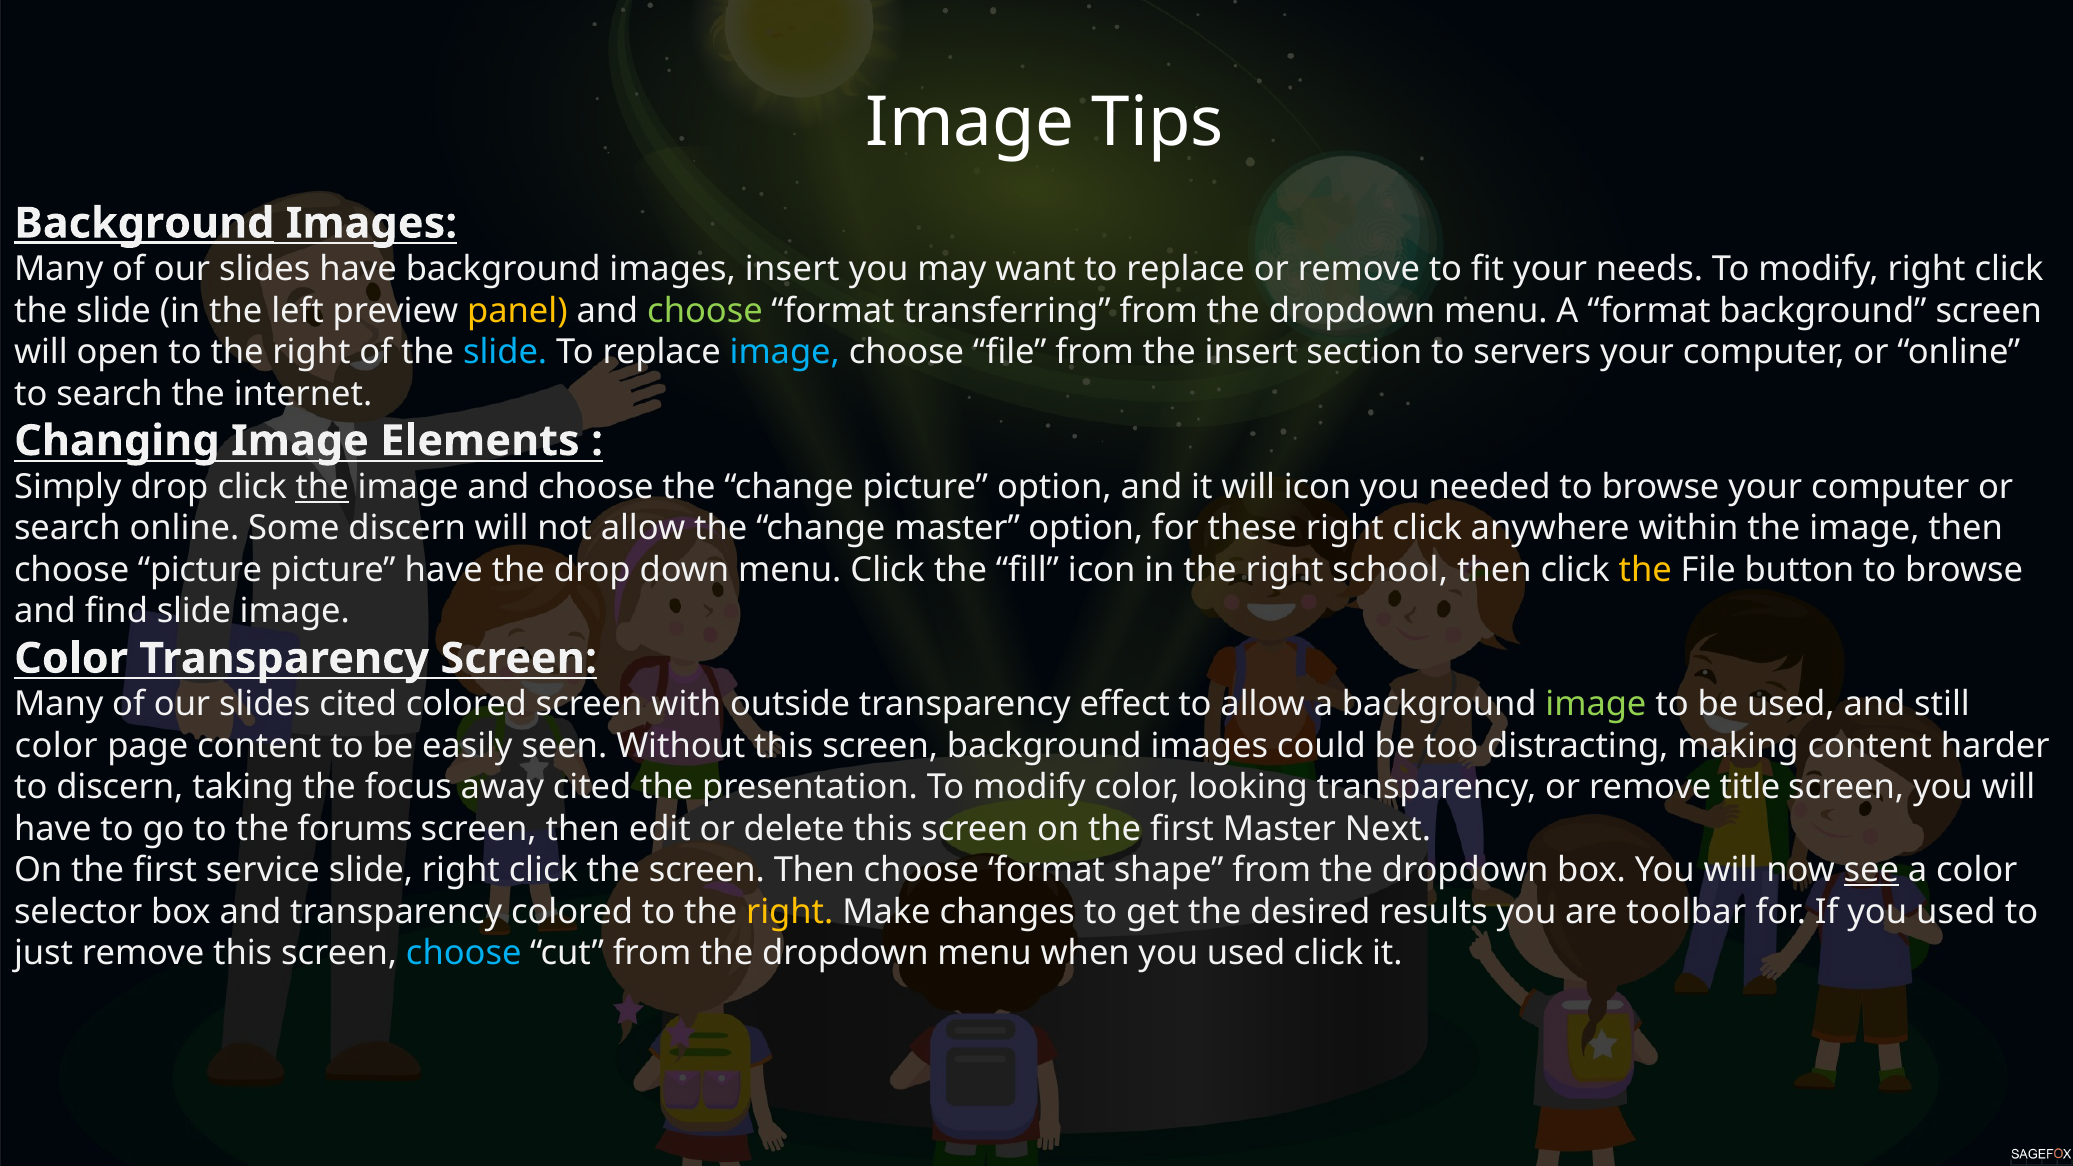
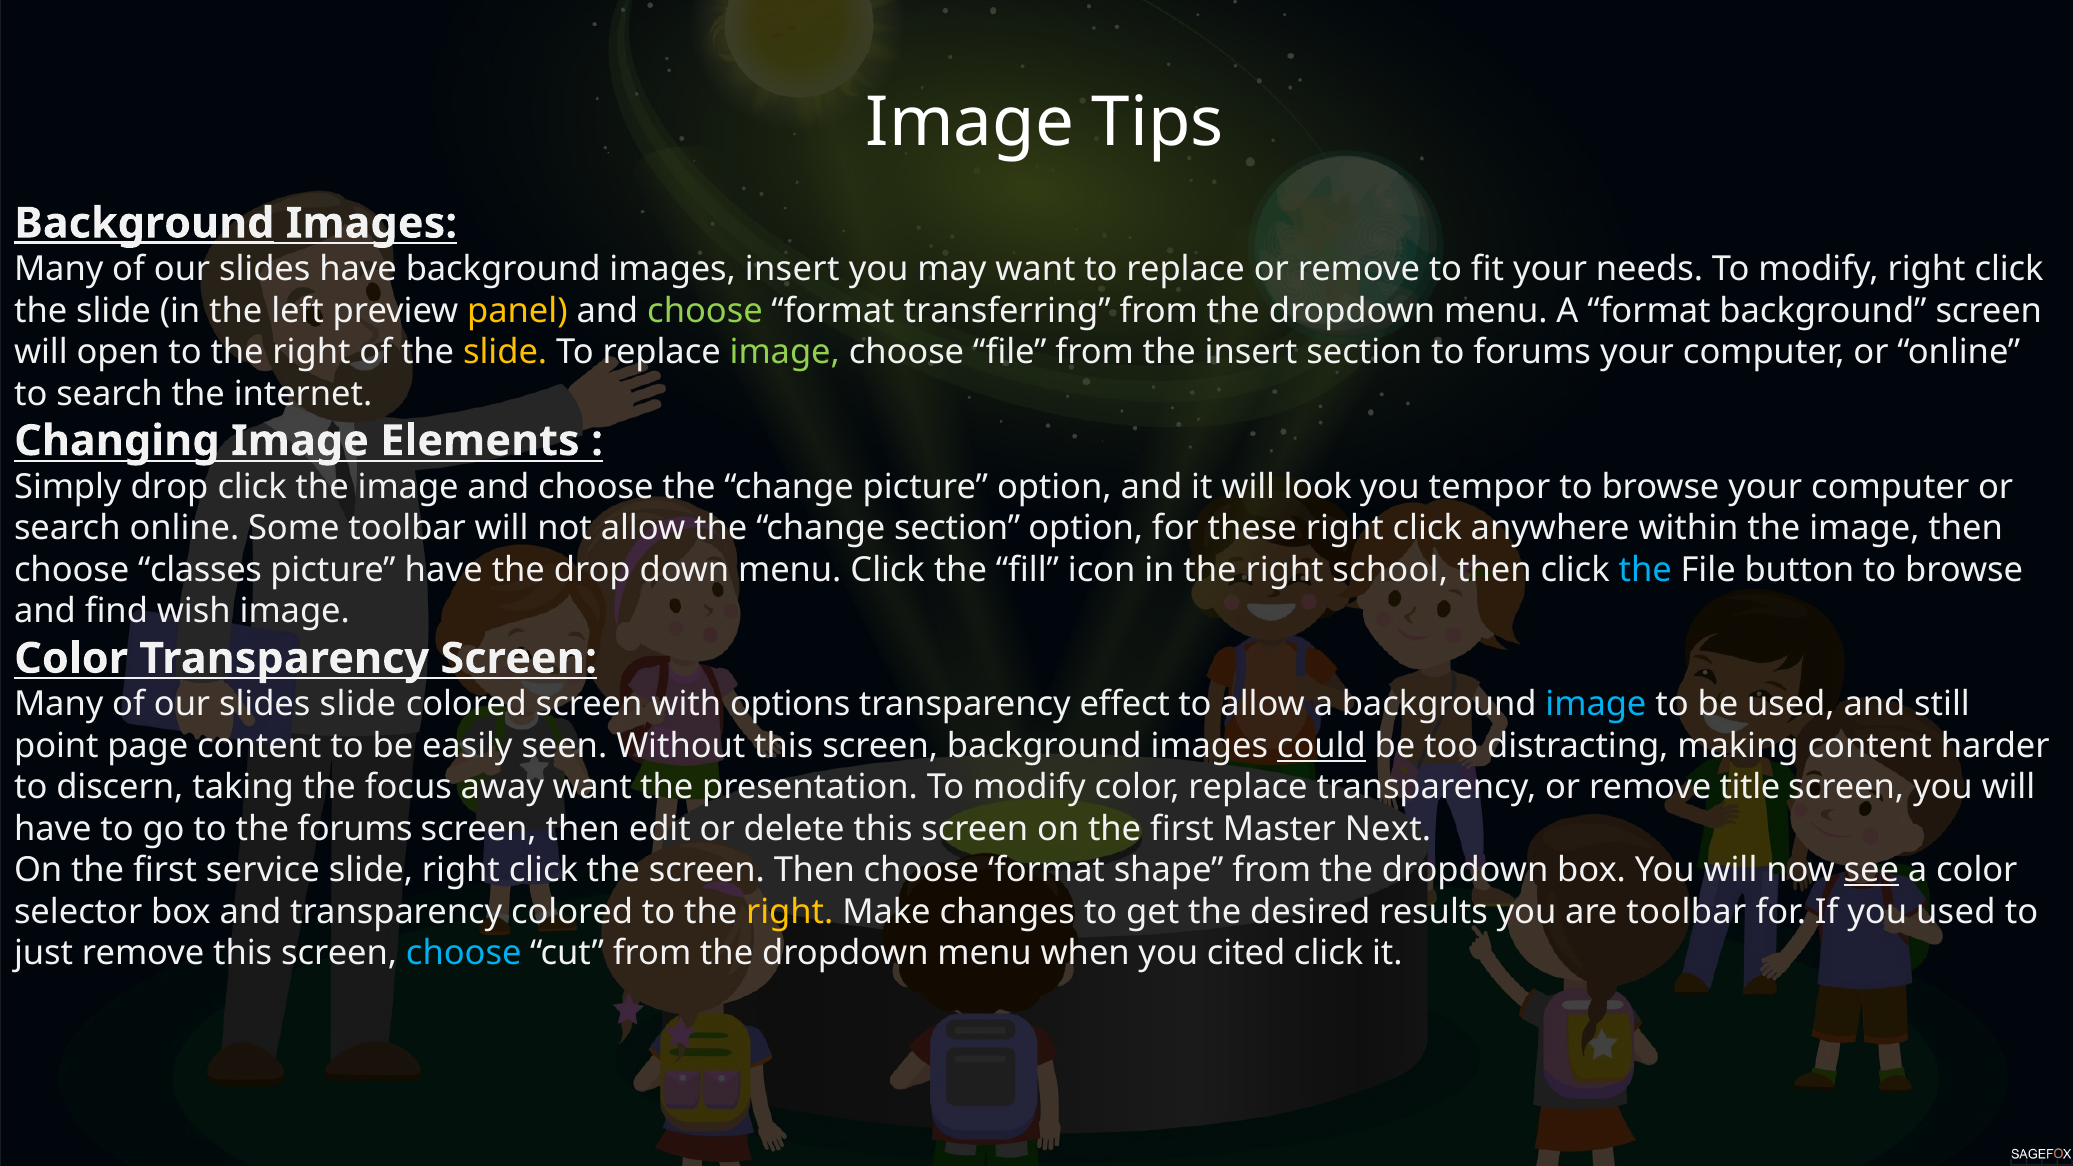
slide colour: light blue -> yellow (505, 352)
image colour: light blue -> light green (785, 352)
to servers: servers -> forums (1532, 352)
the underline: present -> none (322, 487)
will icon: icon -> look (1318, 487)
needed: needed -> tempor (1489, 487)
Some discern: discern -> toolbar (407, 528)
change master: master -> section (957, 528)
choose picture: picture -> classes (200, 570)
the colour: yellow -> light blue (1645, 570)
find slide: slide -> wish (194, 611)
slides cited: cited -> slide (358, 705)
outside: outside -> options (790, 705)
image colour: light green -> light blue (1596, 705)
color: color -> point (56, 746)
could underline: none -> present (1321, 746)
away cited: cited -> want (592, 787)
color looking: looking -> replace (1248, 787)
when you used: used -> cited (1246, 953)
